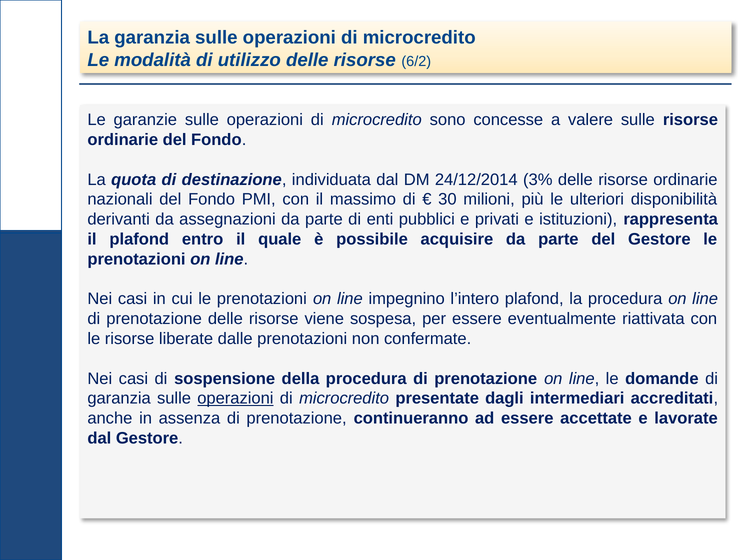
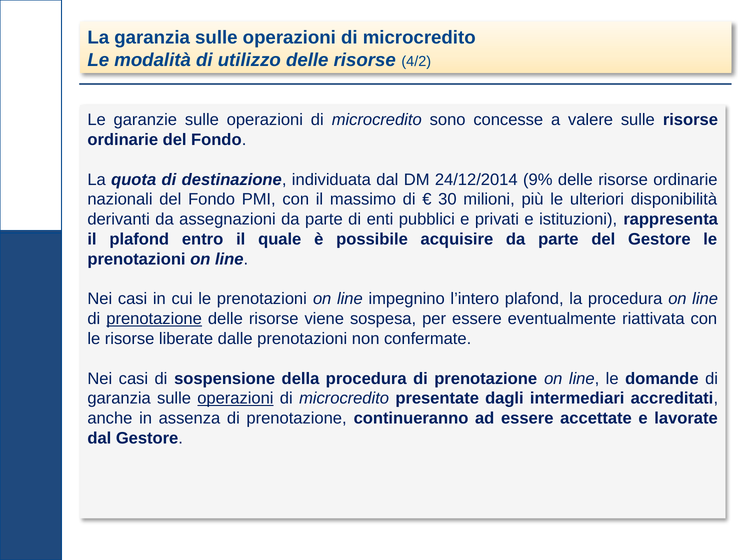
6/2: 6/2 -> 4/2 (416, 61)
3%: 3% -> 9% (538, 179)
prenotazione underline: none -> present (154, 319)
